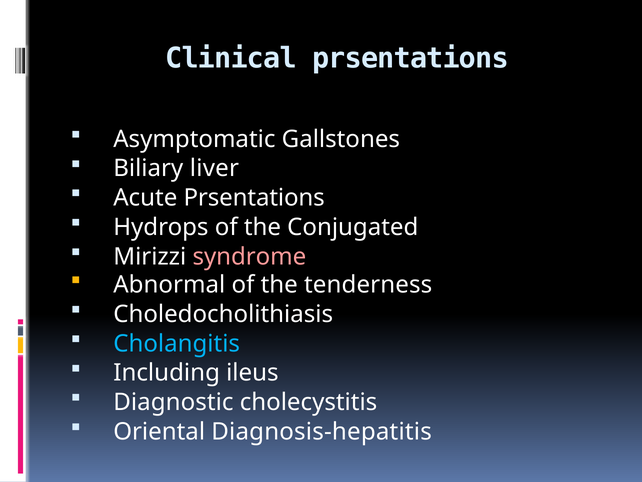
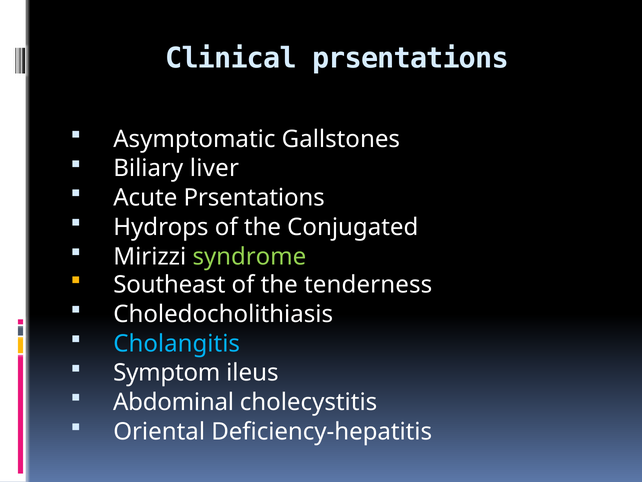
syndrome colour: pink -> light green (249, 256)
Abnormal: Abnormal -> Southeast (169, 285)
Including: Including -> Symptom (167, 373)
Diagnostic: Diagnostic -> Abdominal (174, 402)
Diagnosis-hepatitis: Diagnosis-hepatitis -> Deficiency-hepatitis (322, 431)
